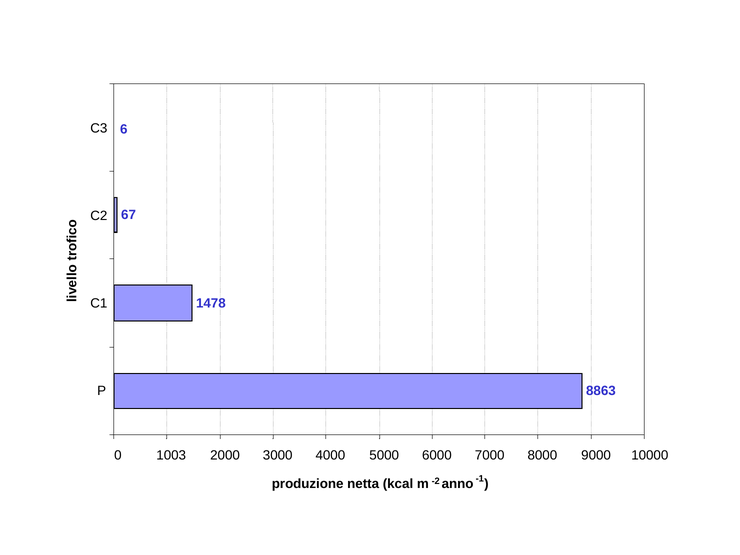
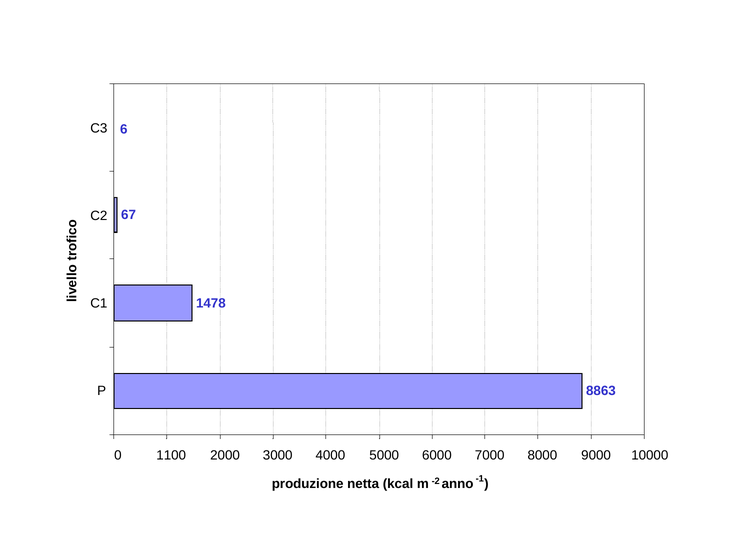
1003: 1003 -> 1100 (171, 455)
